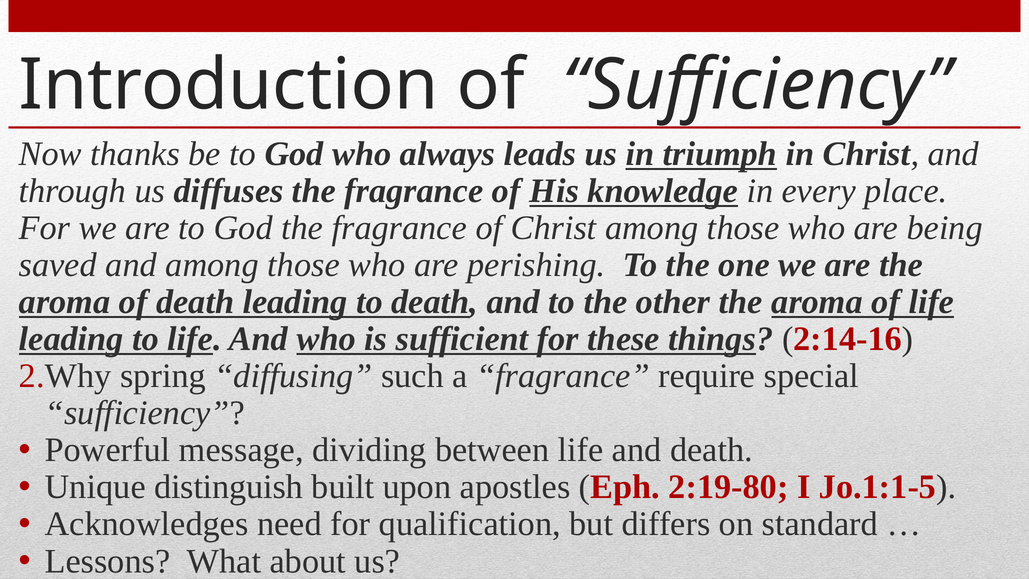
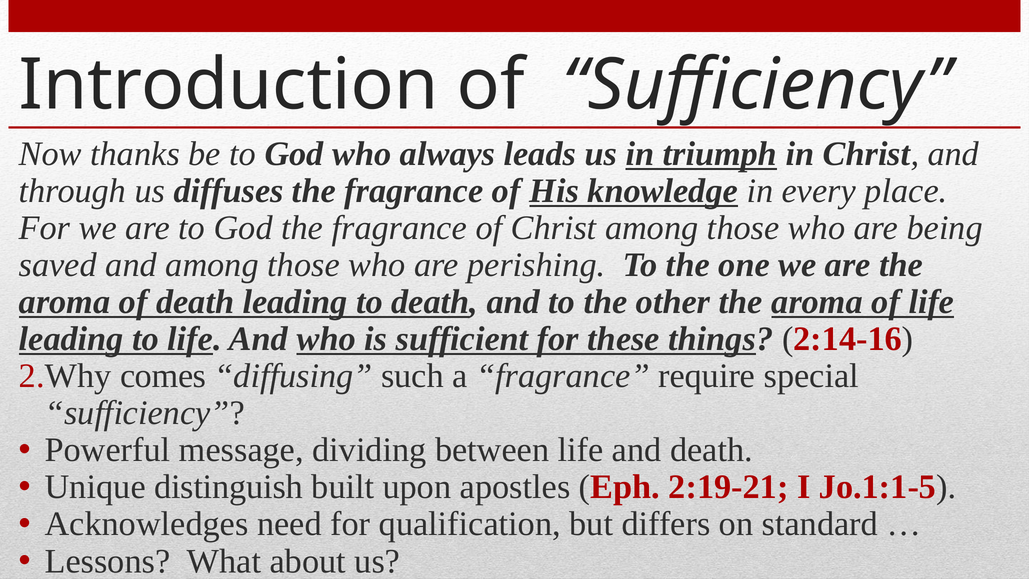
spring: spring -> comes (163, 376)
2:19-80: 2:19-80 -> 2:19-21 (729, 487)
